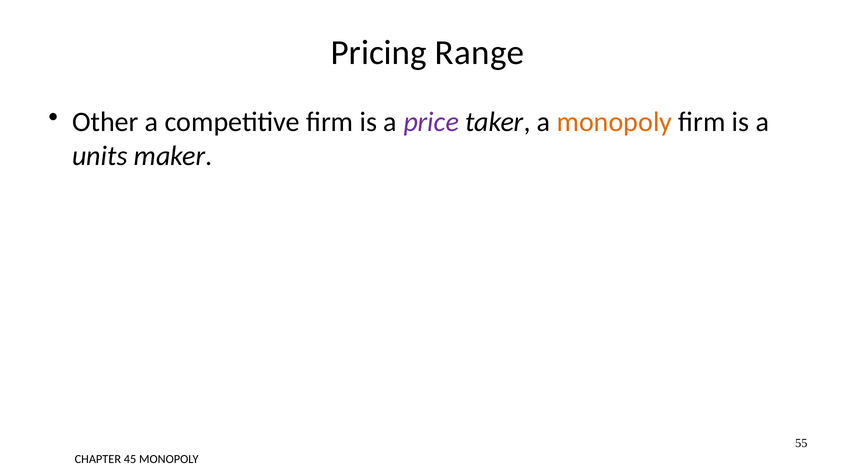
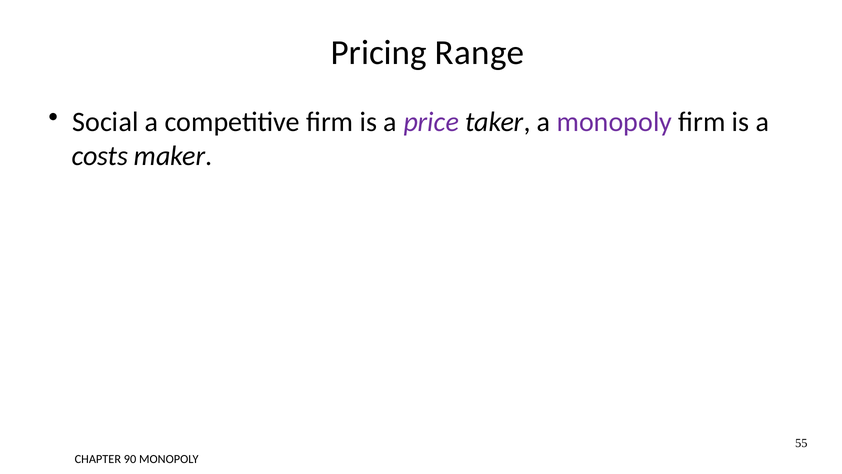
Other: Other -> Social (105, 122)
monopoly colour: orange -> purple (614, 122)
units: units -> costs (100, 156)
45: 45 -> 90 (130, 459)
